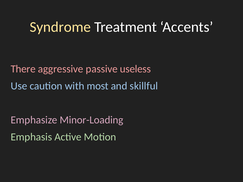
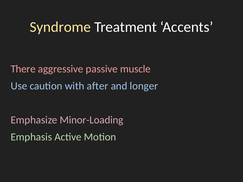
useless: useless -> muscle (135, 69)
most: most -> after (98, 86)
skillful: skillful -> longer (144, 86)
